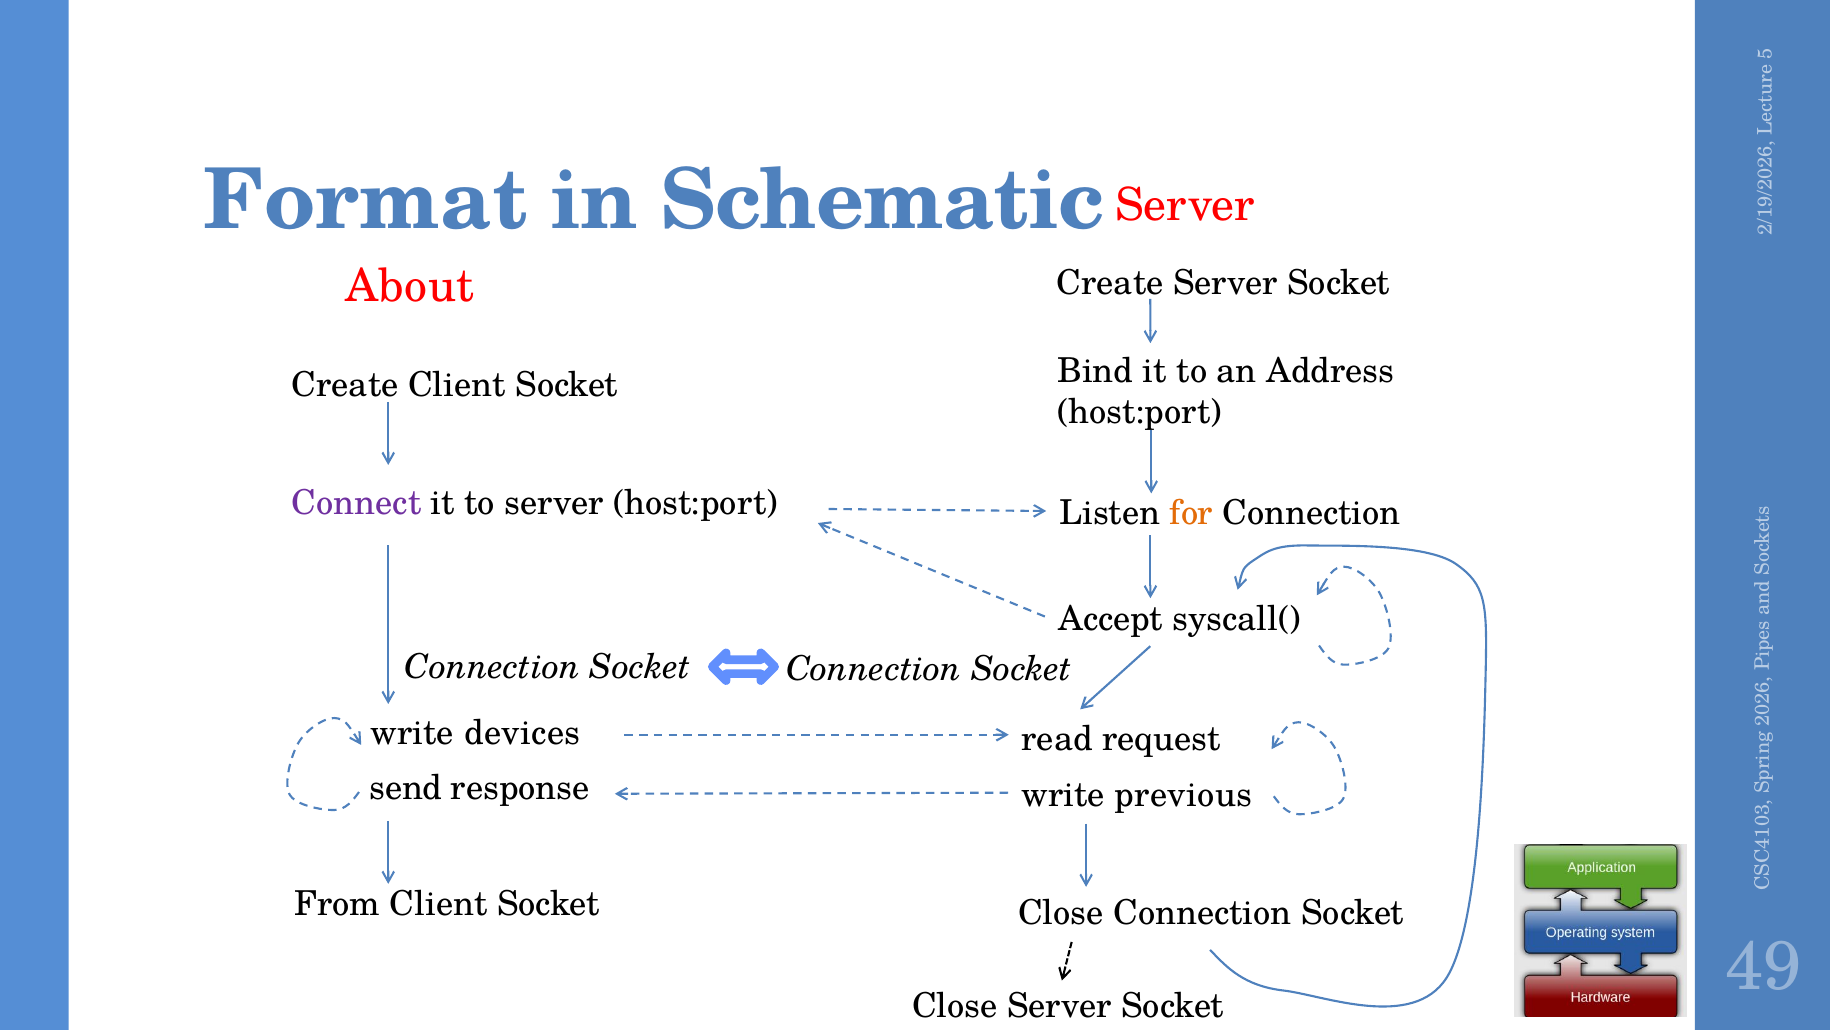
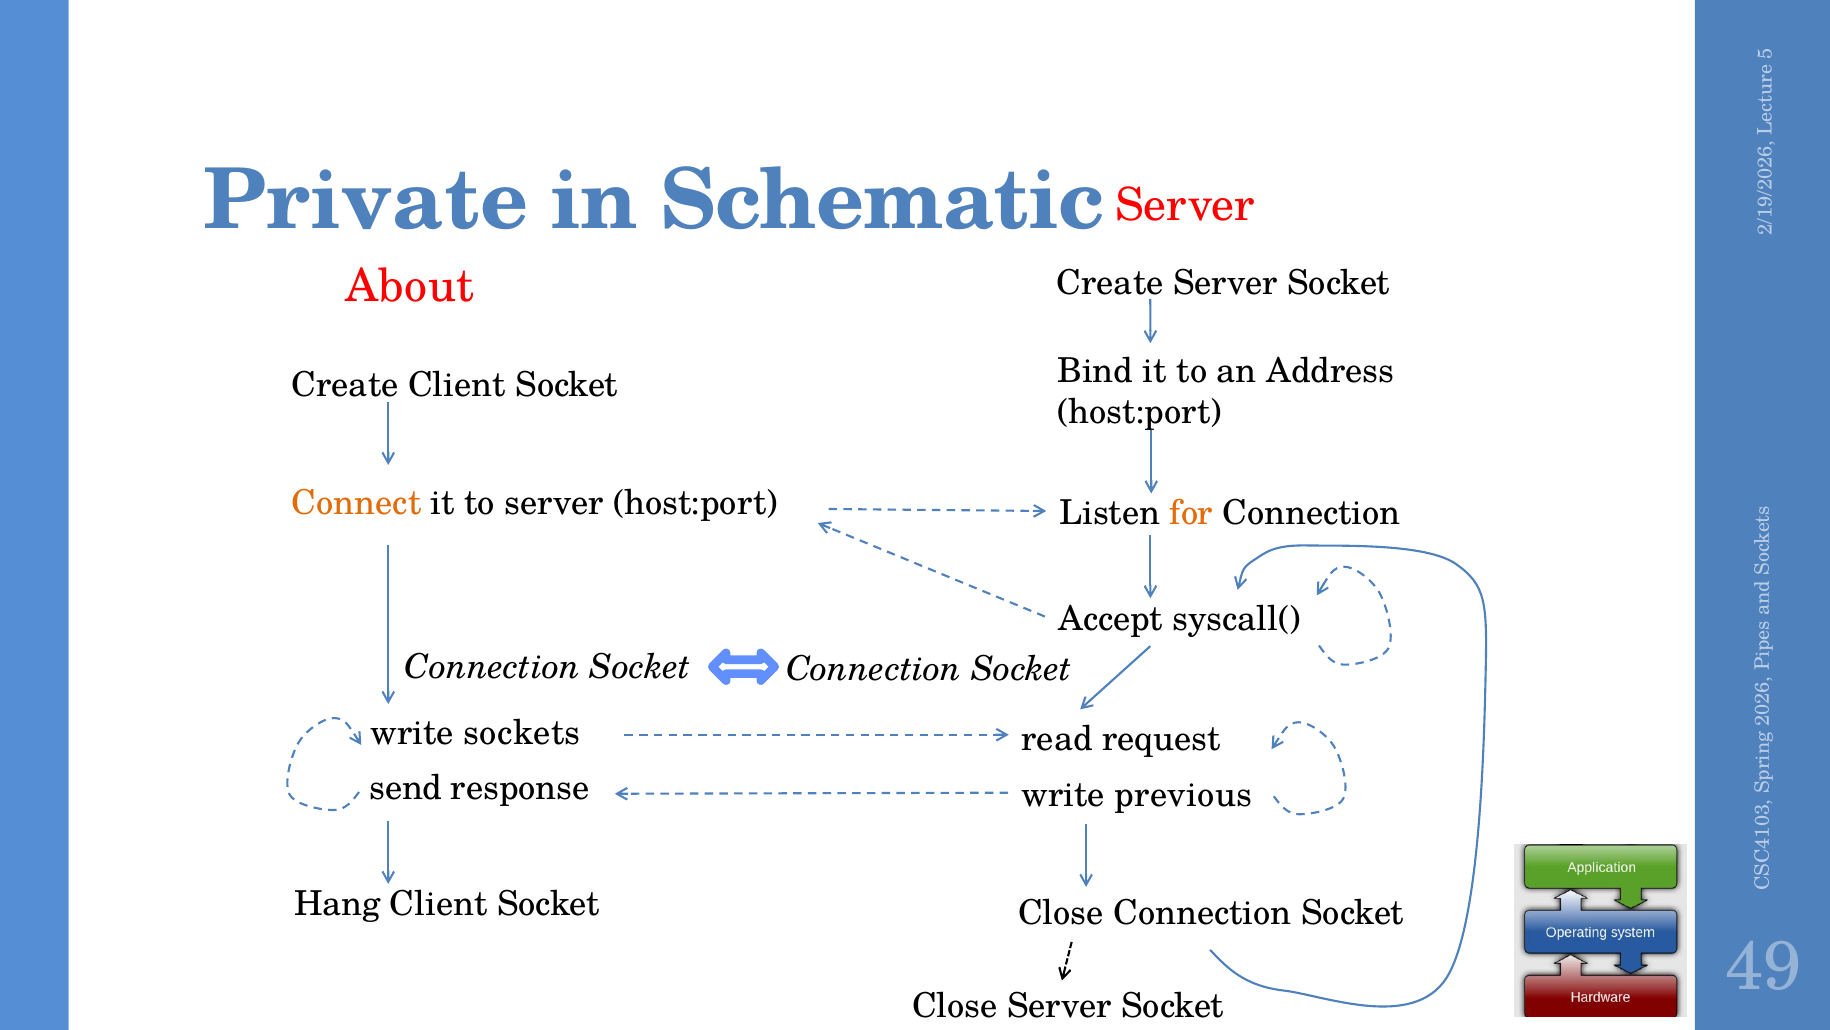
Format: Format -> Private (366, 201)
Connect colour: purple -> orange (357, 503)
devices: devices -> sockets (522, 733)
From: From -> Hang (338, 904)
